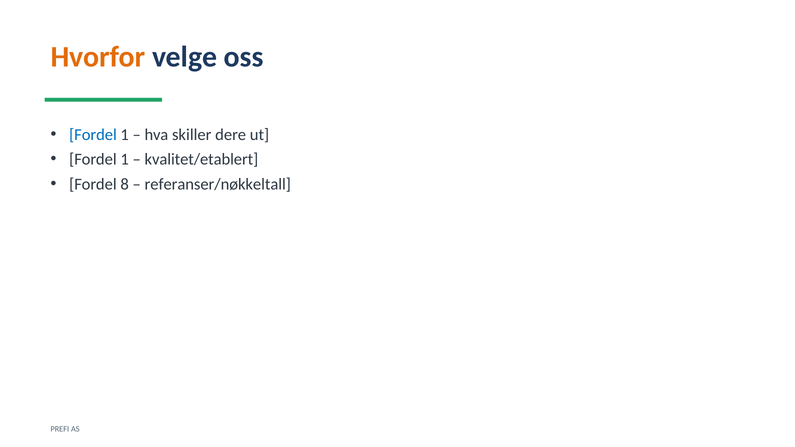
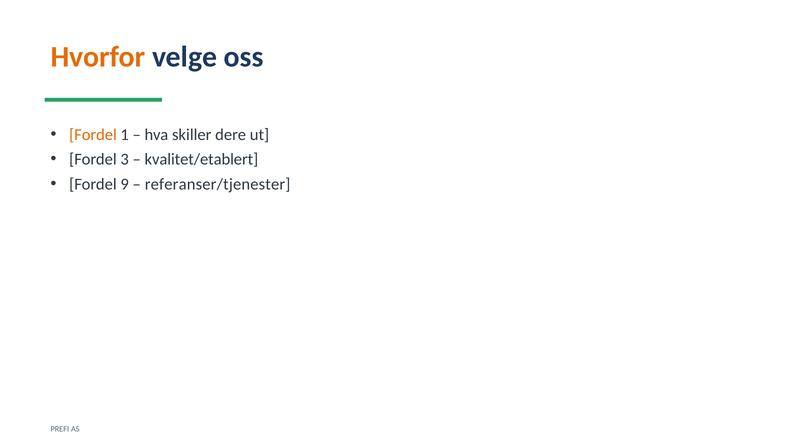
Fordel colour: blue -> orange (93, 135)
1: 1 -> 3 (125, 160)
8: 8 -> 9 (125, 184)
referanser/nøkkeltall: referanser/nøkkeltall -> referanser/tjenester (218, 184)
